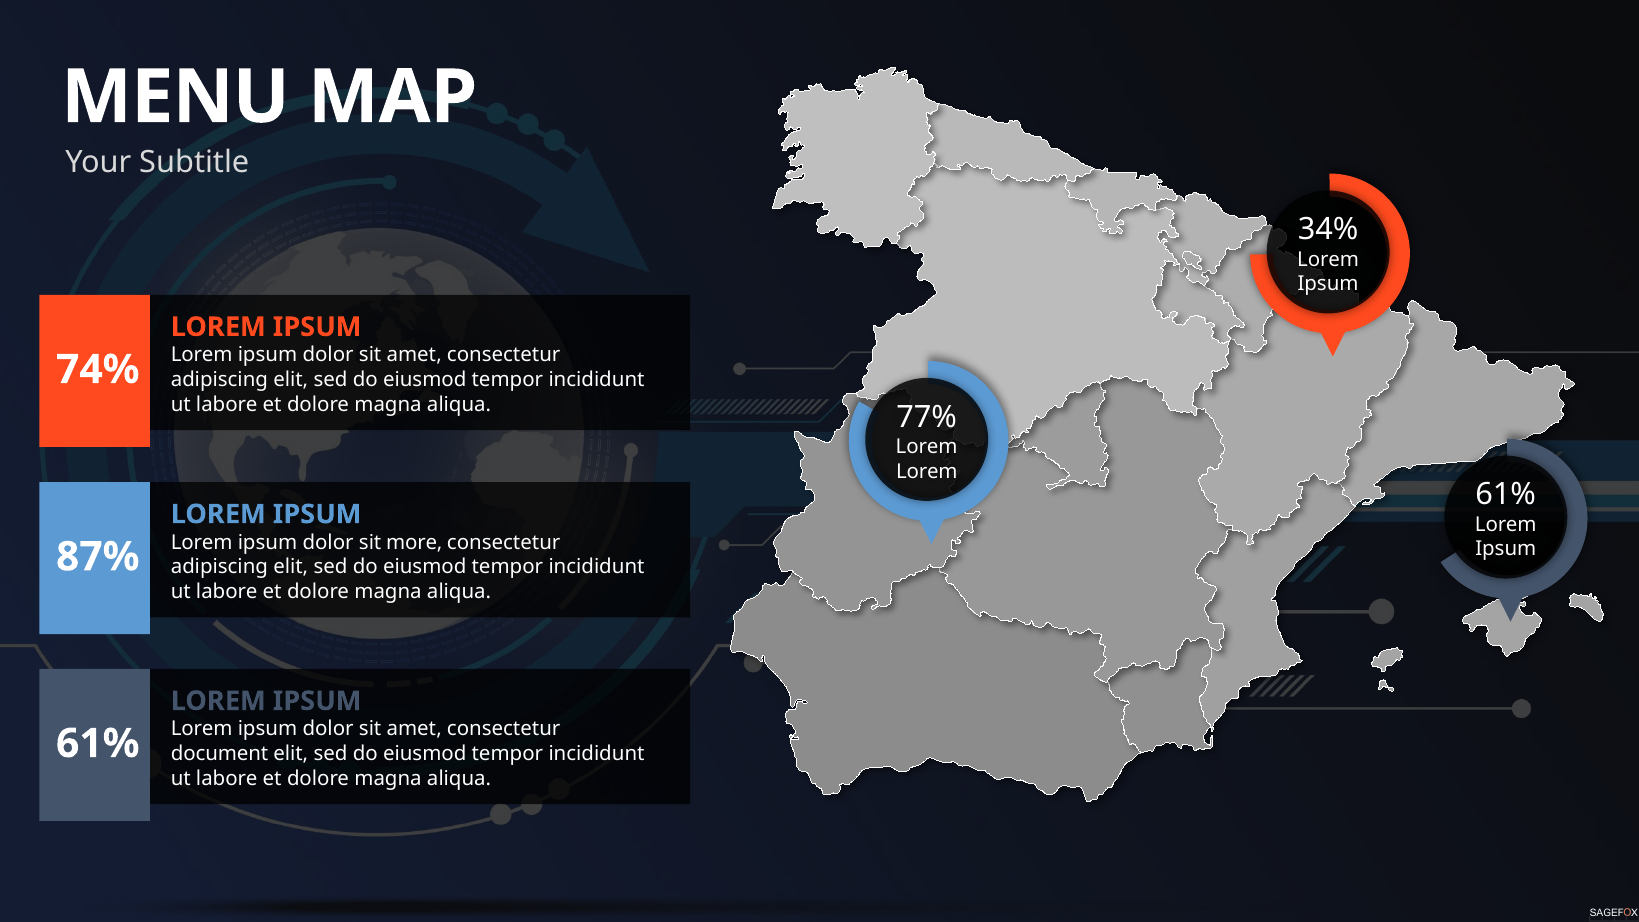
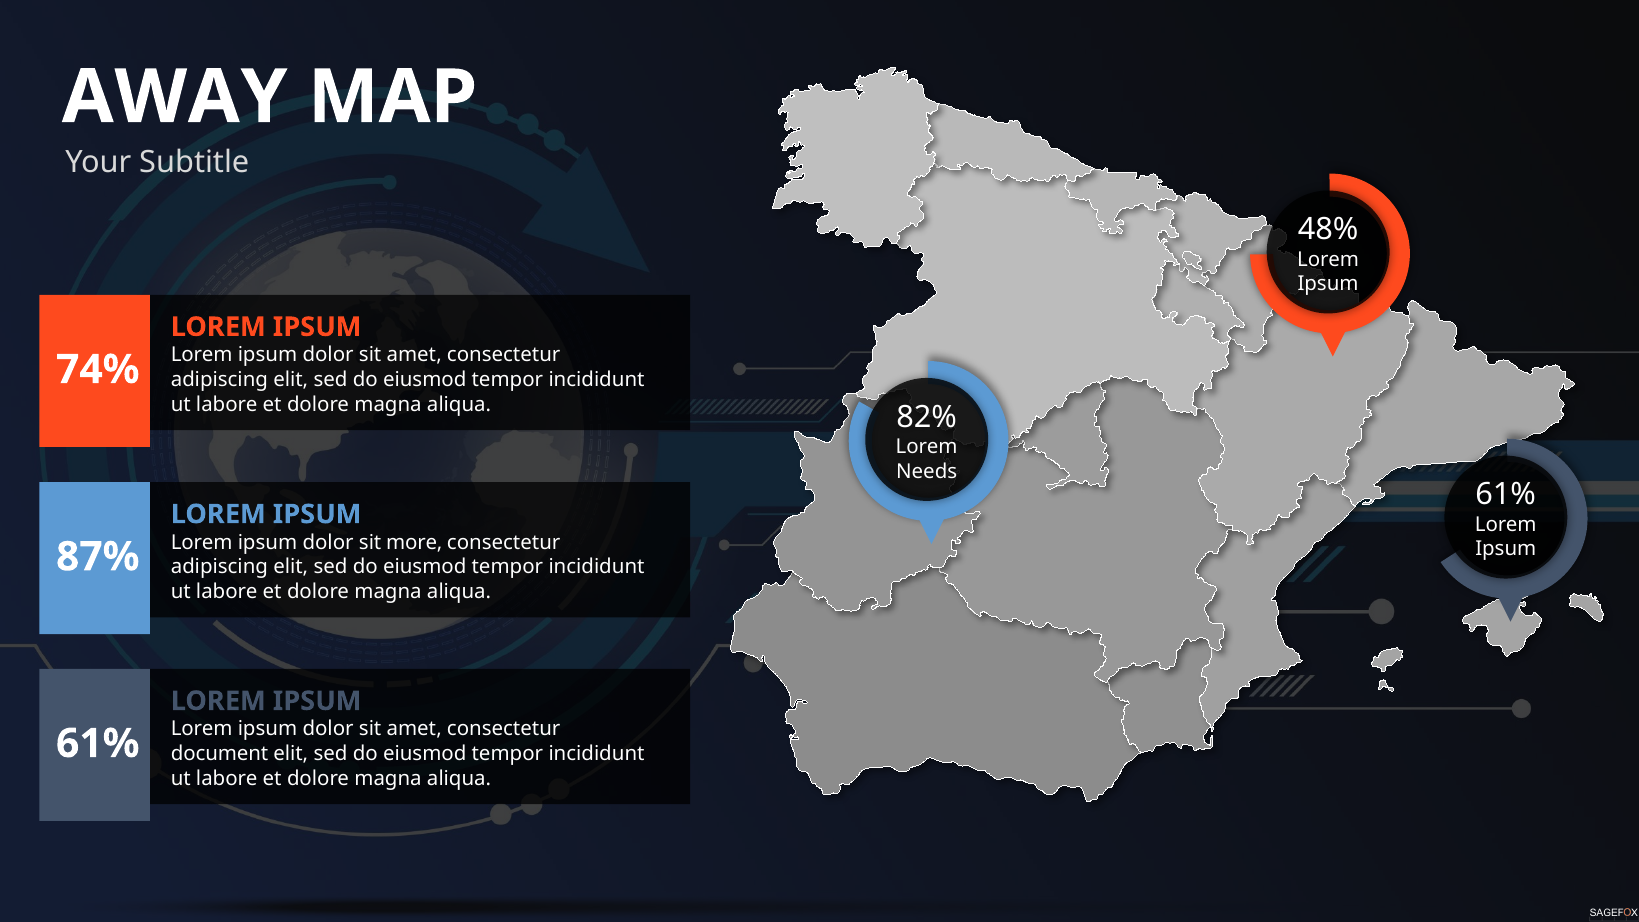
MENU: MENU -> AWAY (175, 97)
34%: 34% -> 48% (1328, 229)
77%: 77% -> 82% (927, 417)
Lorem: Lorem -> Needs (927, 471)
